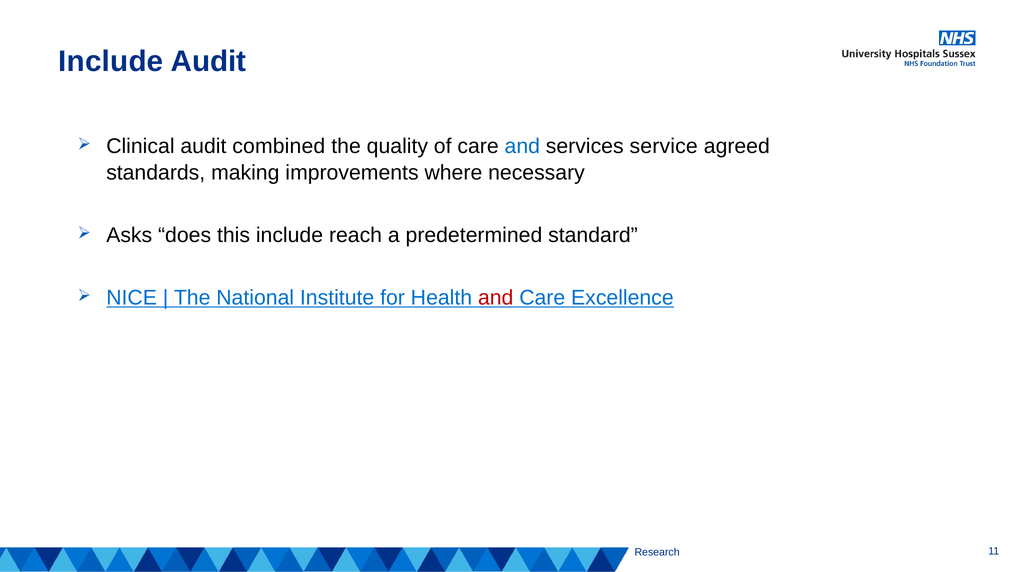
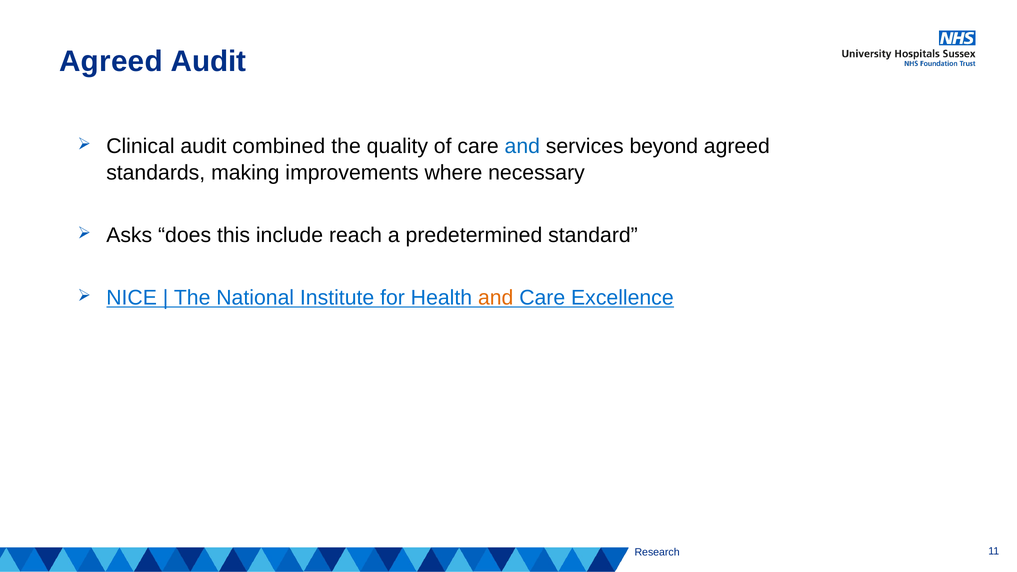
Include: Include -> Agreed (111, 61)
service: service -> beyond (664, 146)
and colour: red -> orange (496, 298)
